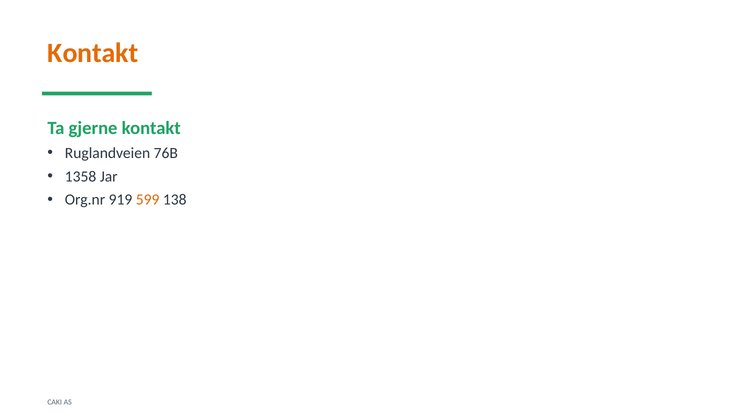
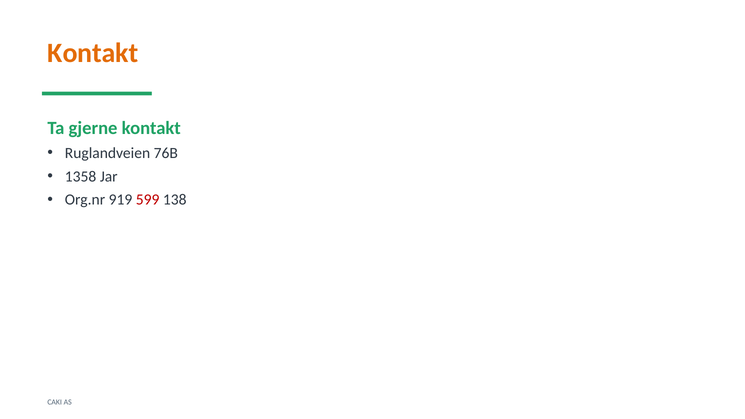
599 colour: orange -> red (148, 200)
